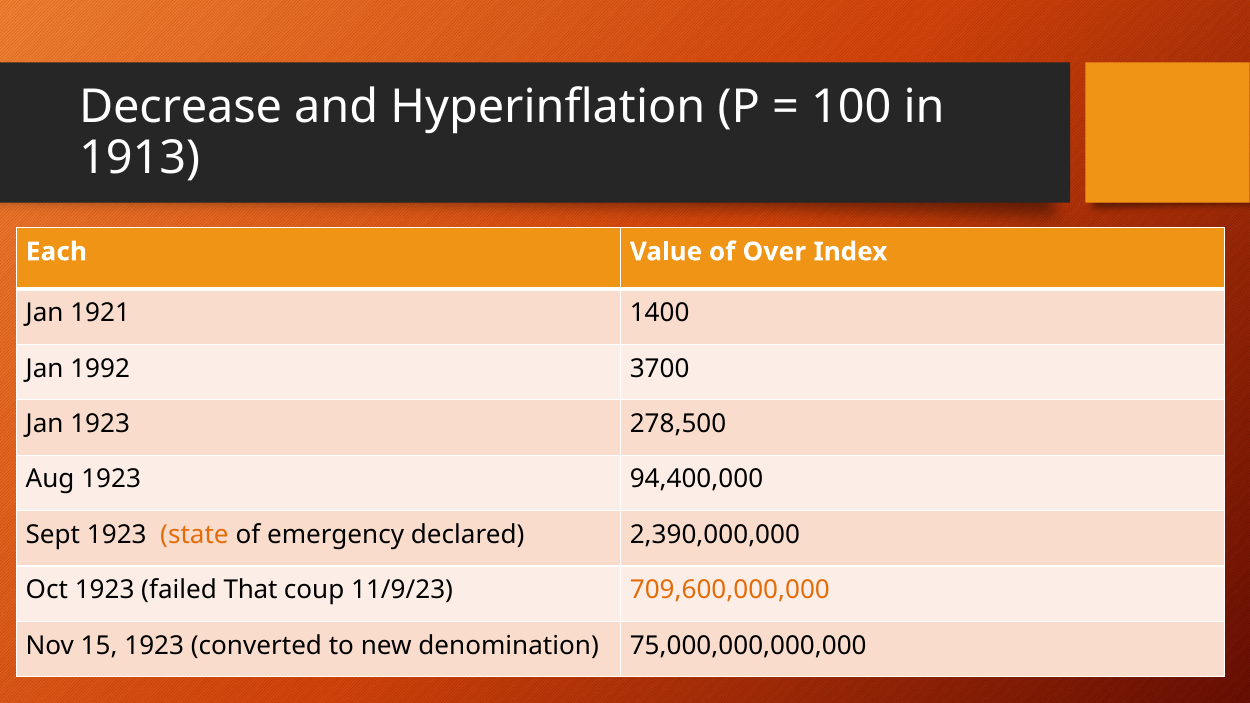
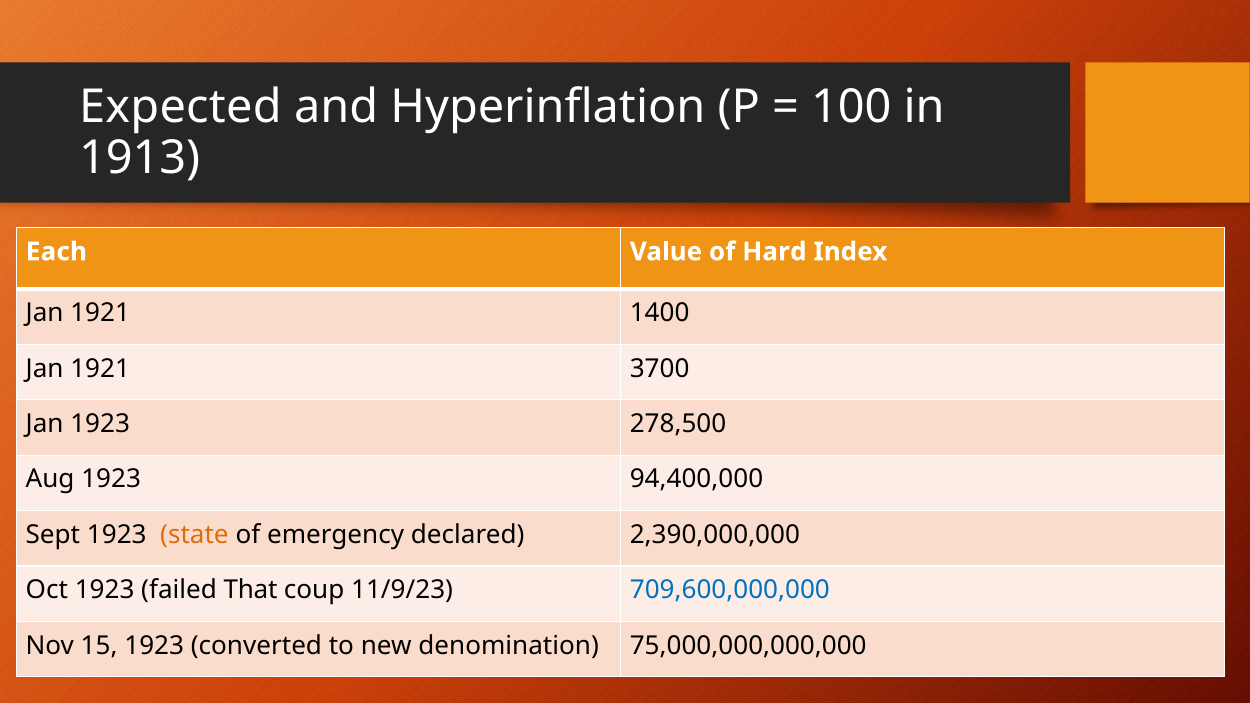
Decrease: Decrease -> Expected (180, 107)
Over: Over -> Hard (774, 252)
1992: 1992 -> 1921 (100, 369)
709,600,000,000 colour: orange -> blue (730, 590)
